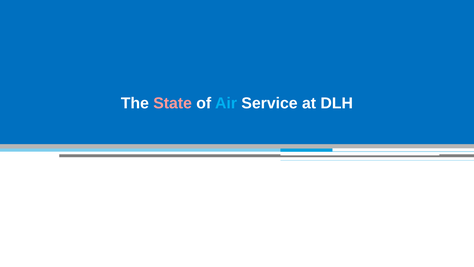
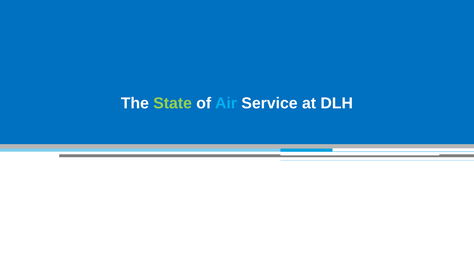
State colour: pink -> light green (173, 103)
